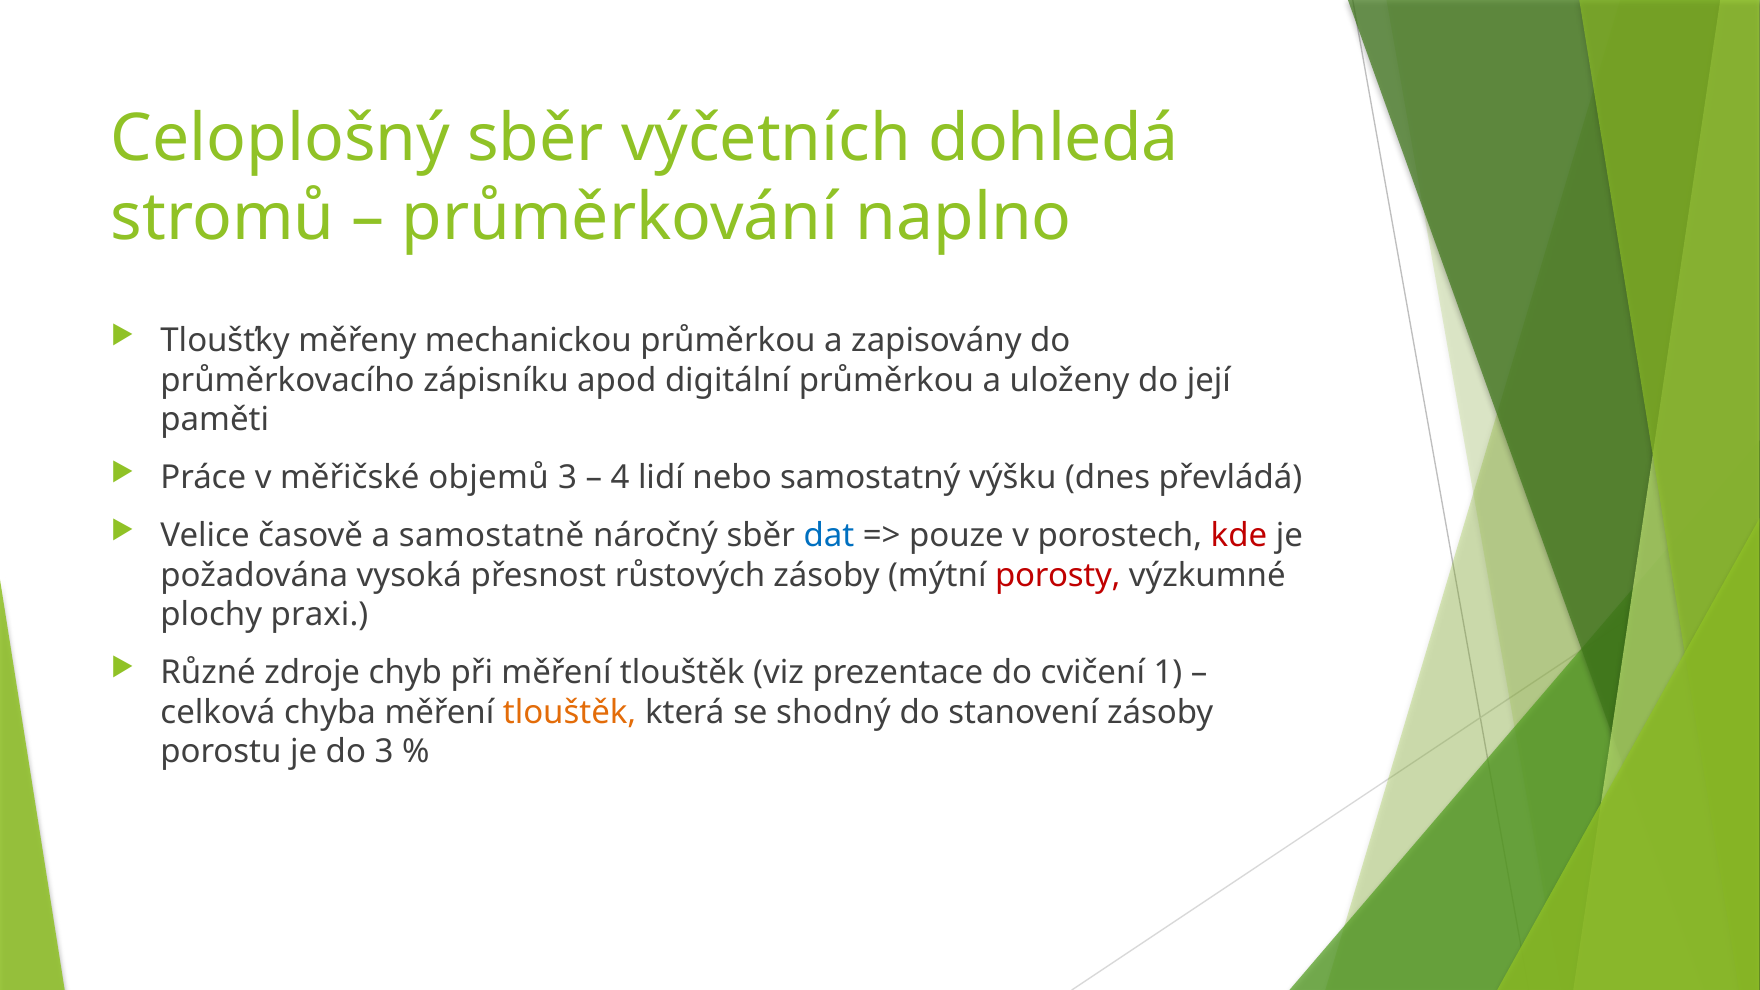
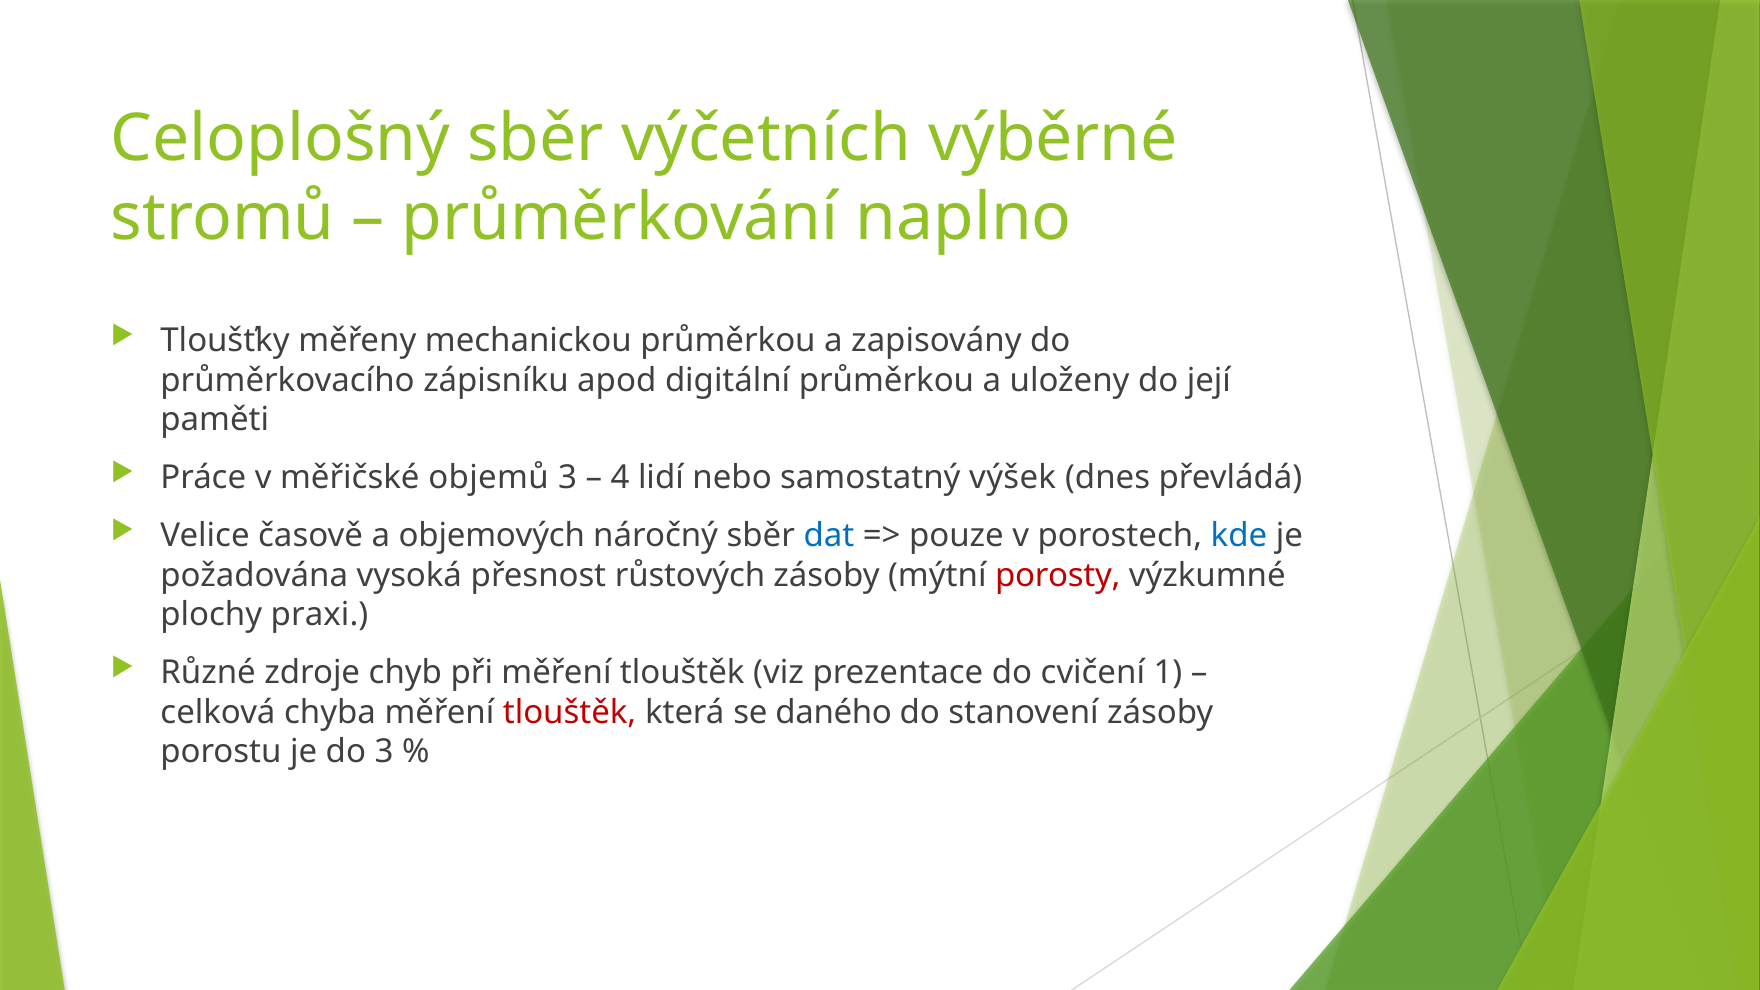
dohledá: dohledá -> výběrné (1053, 139)
výšku: výšku -> výšek (1013, 478)
samostatně: samostatně -> objemových (492, 536)
kde colour: red -> blue (1239, 536)
tlouštěk colour: orange -> red (570, 712)
shodný: shodný -> daného (834, 712)
